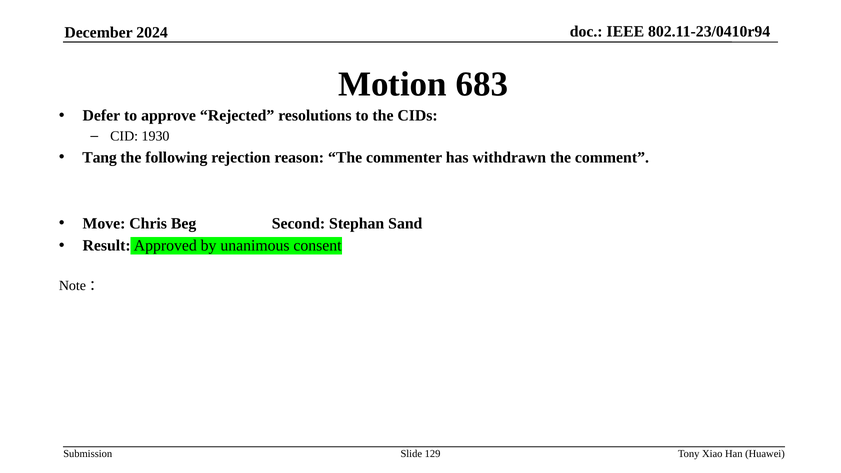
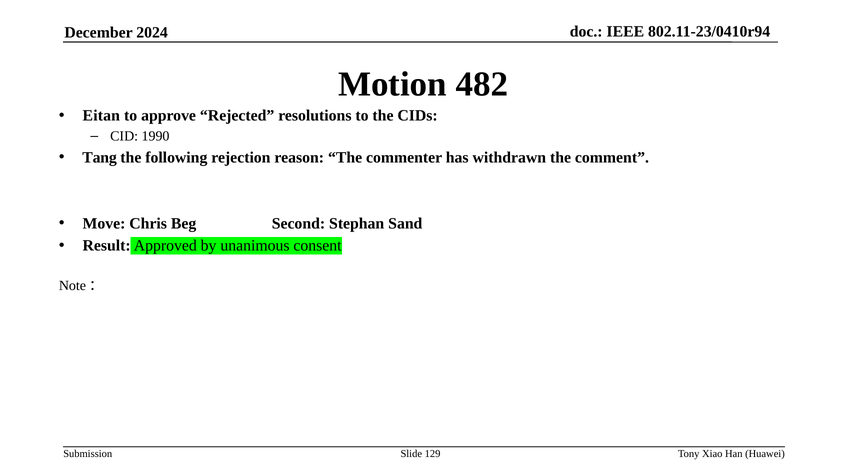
683: 683 -> 482 (482, 84)
Defer: Defer -> Eitan (101, 116)
1930: 1930 -> 1990 (156, 136)
